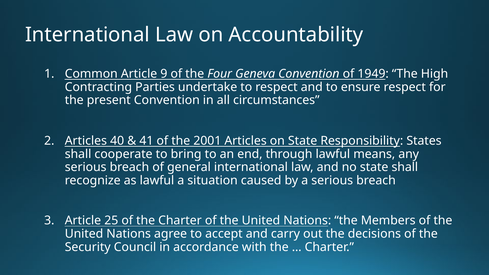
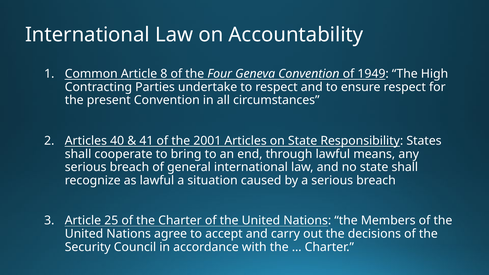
9: 9 -> 8 (164, 74)
